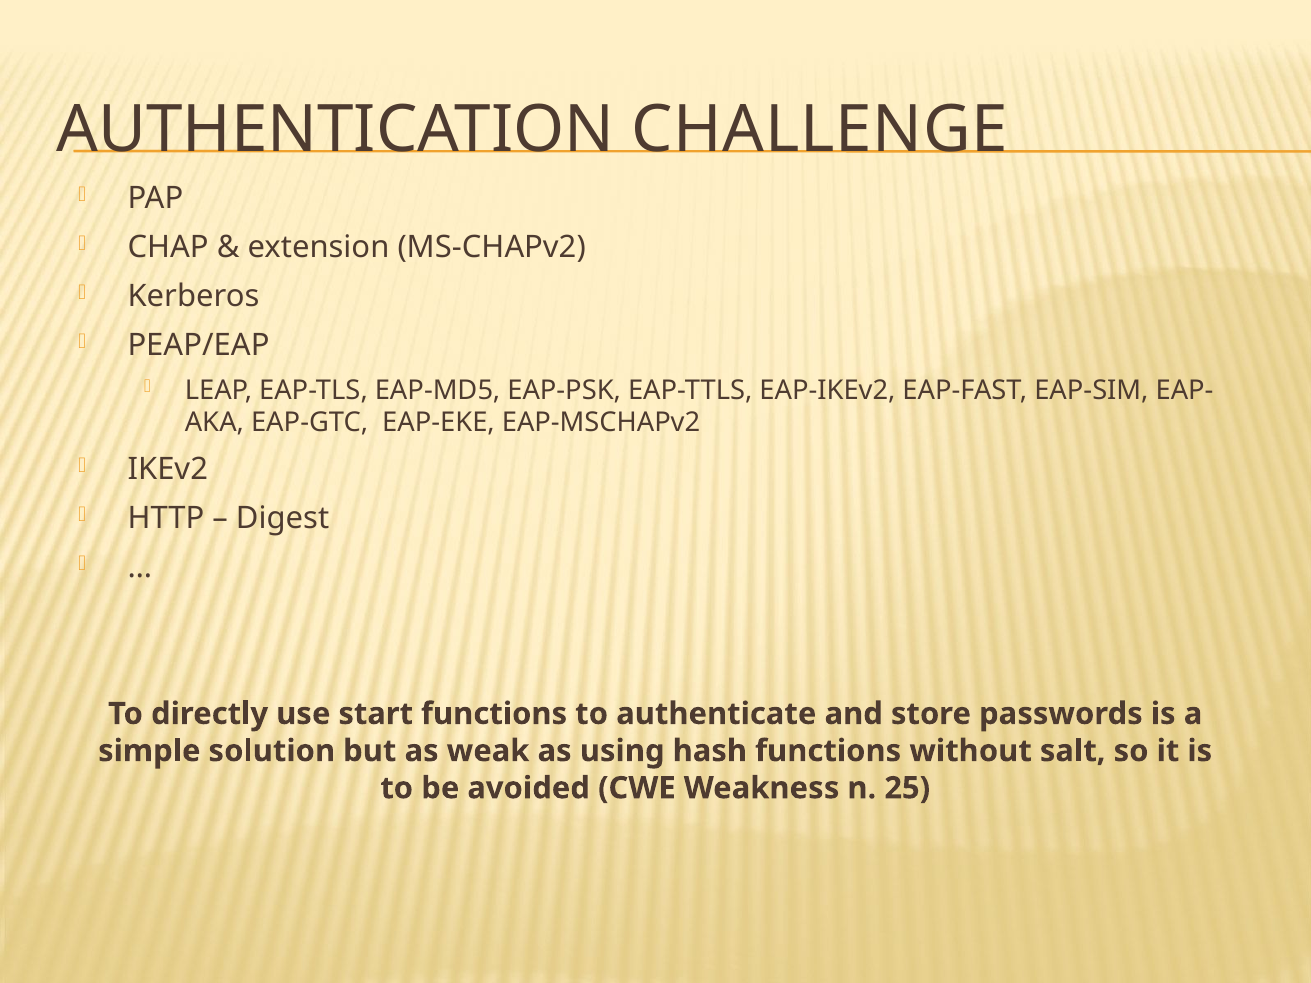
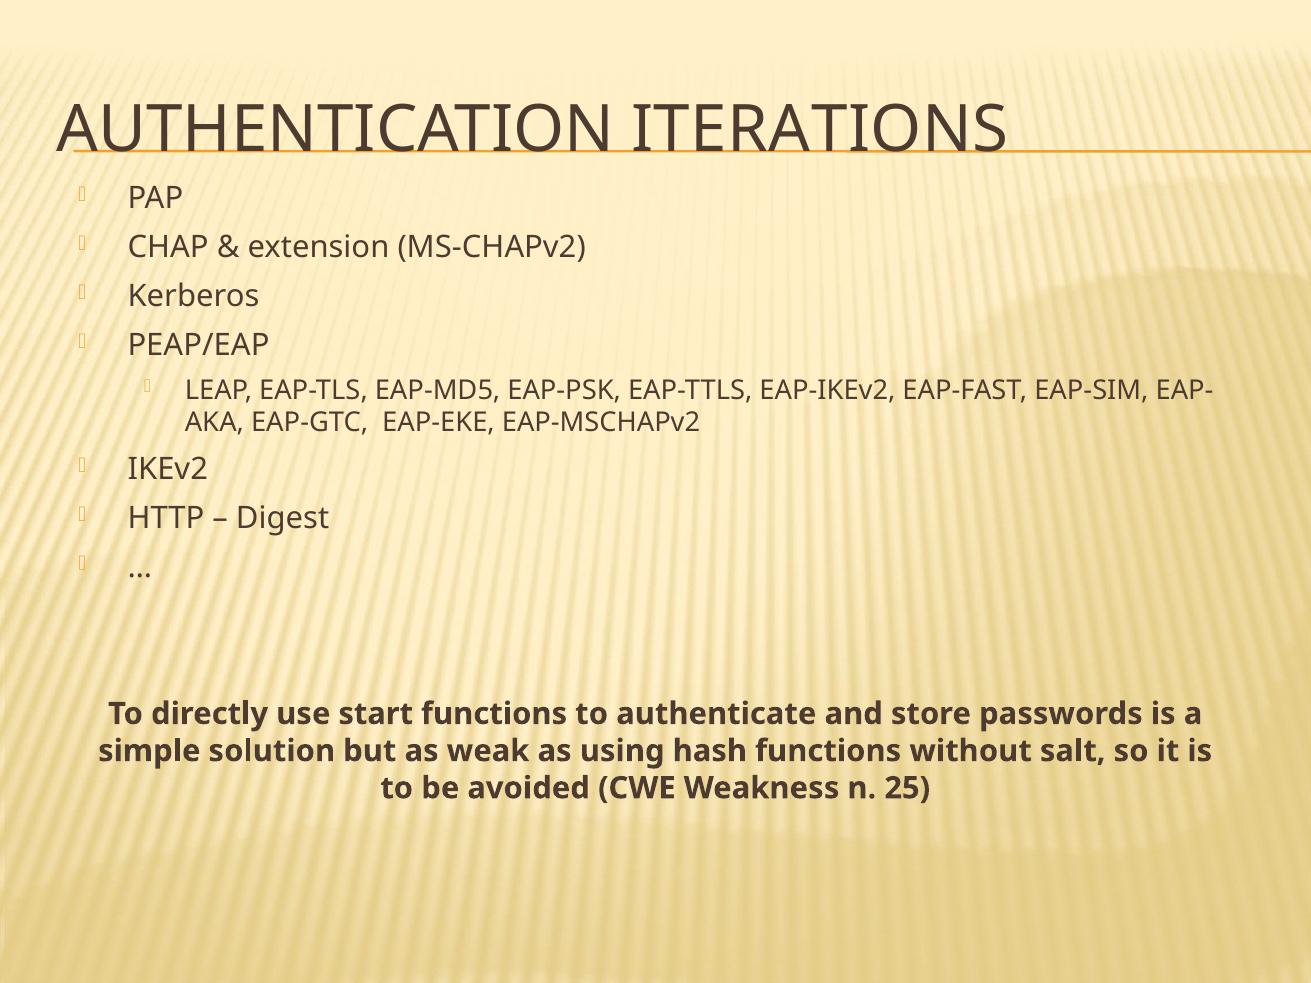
CHALLENGE: CHALLENGE -> ITERATIONS (820, 130)
